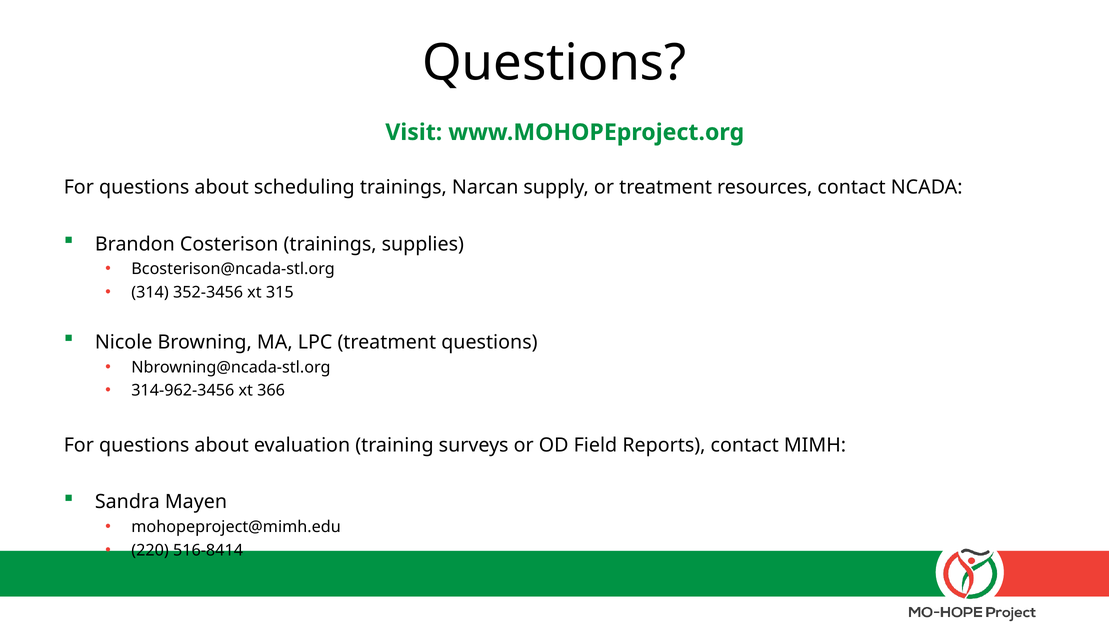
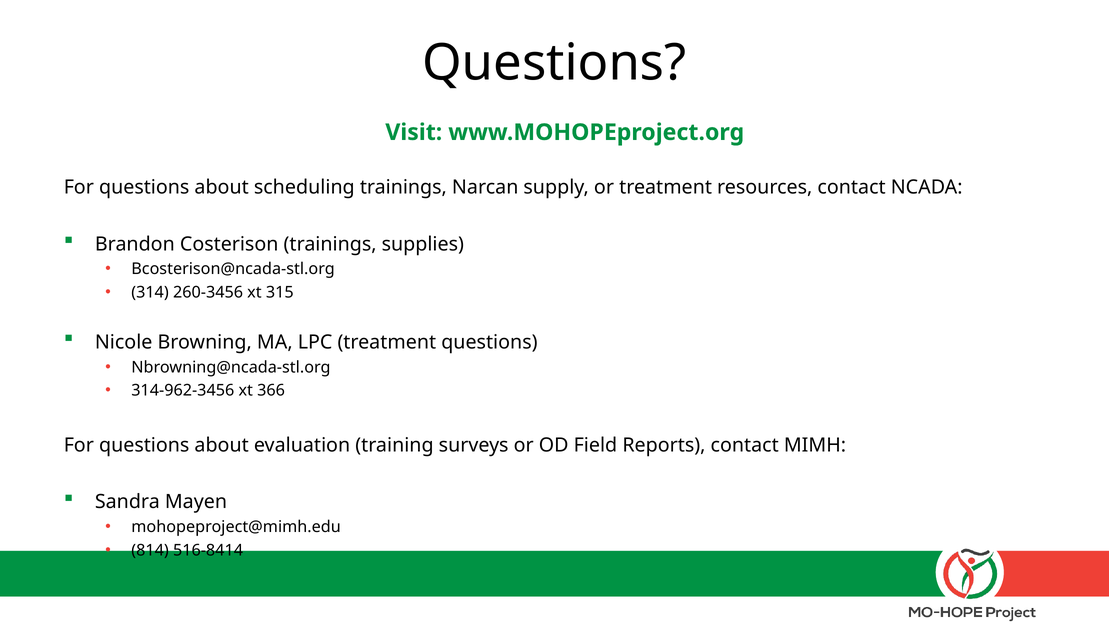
352-3456: 352-3456 -> 260-3456 (208, 292)
220: 220 -> 814 (150, 550)
